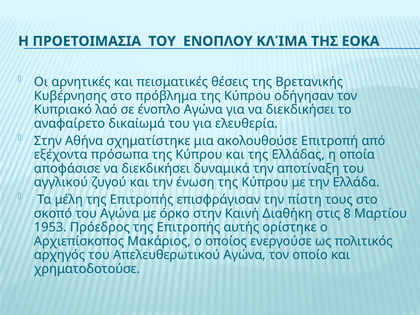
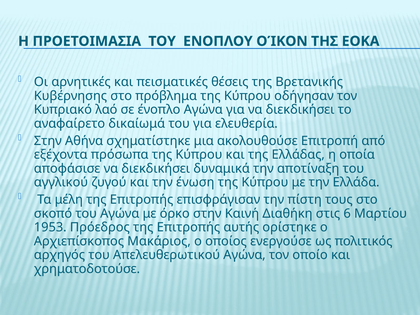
ΚΛΊΜΑ: ΚΛΊΜΑ -> ΟΊΚΟΝ (282, 41)
8: 8 -> 6 (347, 213)
